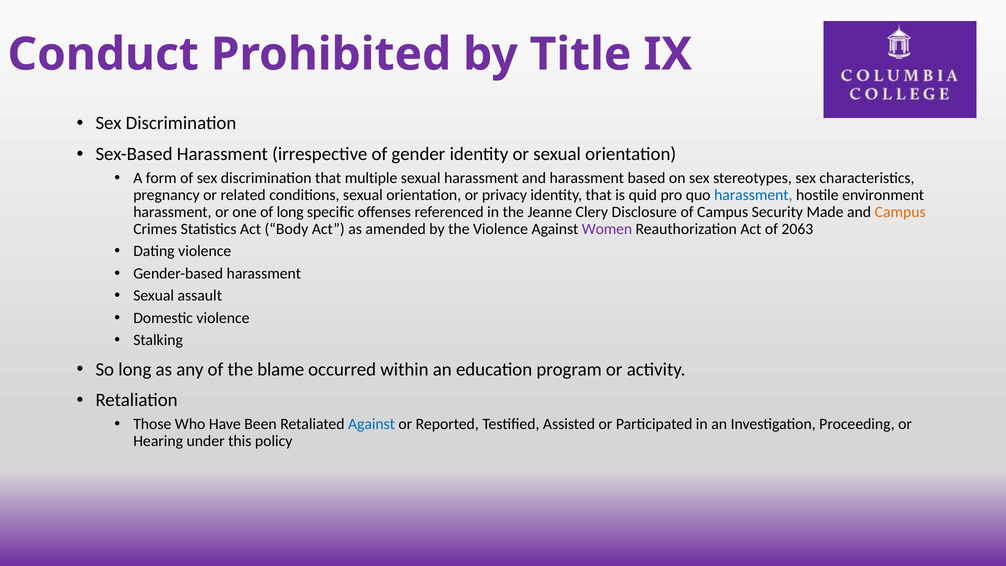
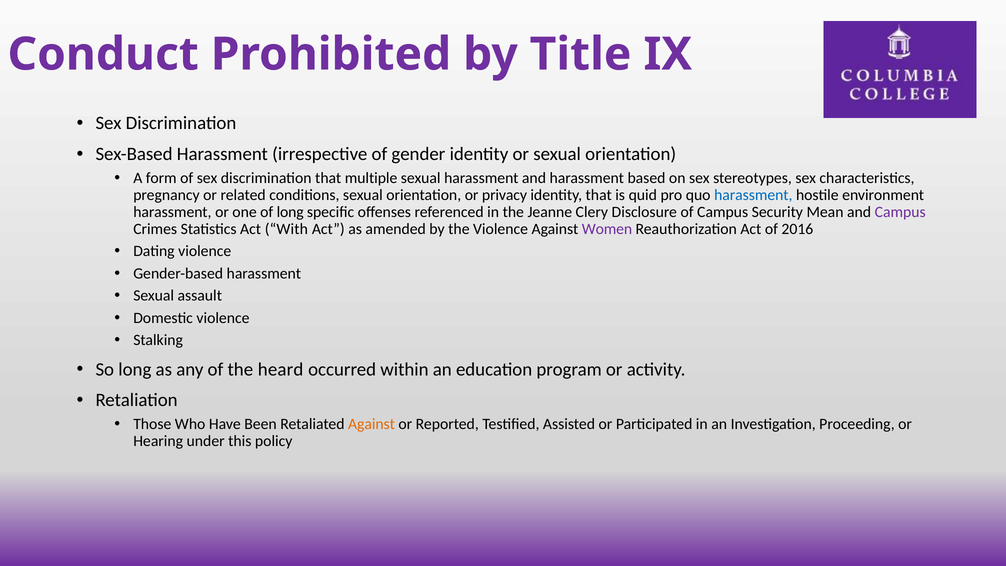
Made: Made -> Mean (825, 212)
Campus colour: orange -> purple (900, 212)
Body: Body -> With (286, 229)
2063: 2063 -> 2016 (797, 229)
blame: blame -> heard (281, 369)
Against colour: blue -> orange (372, 424)
